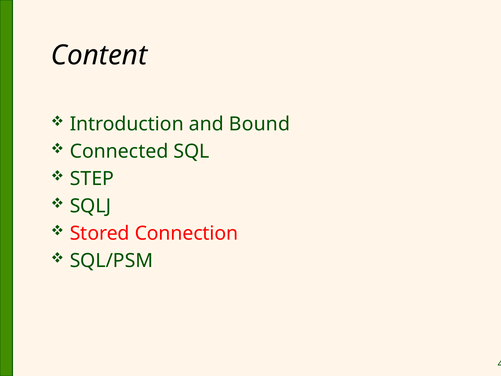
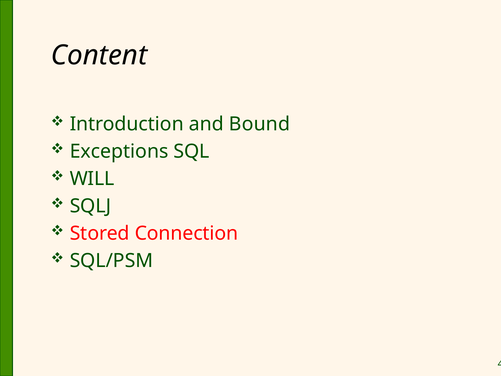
Connected: Connected -> Exceptions (119, 151)
STEP: STEP -> WILL (92, 179)
